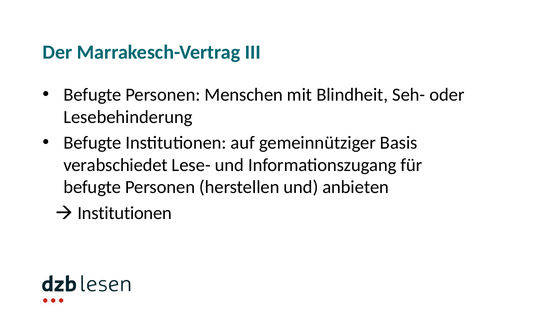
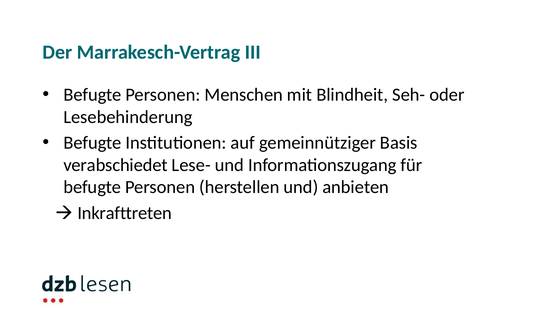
Institutionen: Institutionen -> Inkrafttreten (125, 213)
